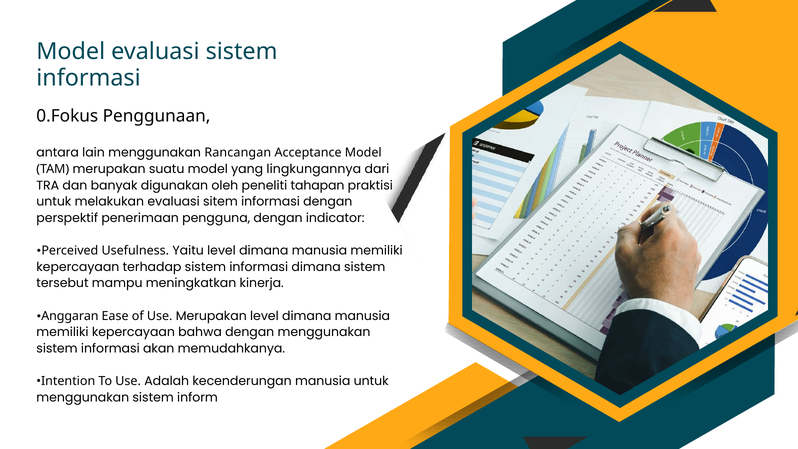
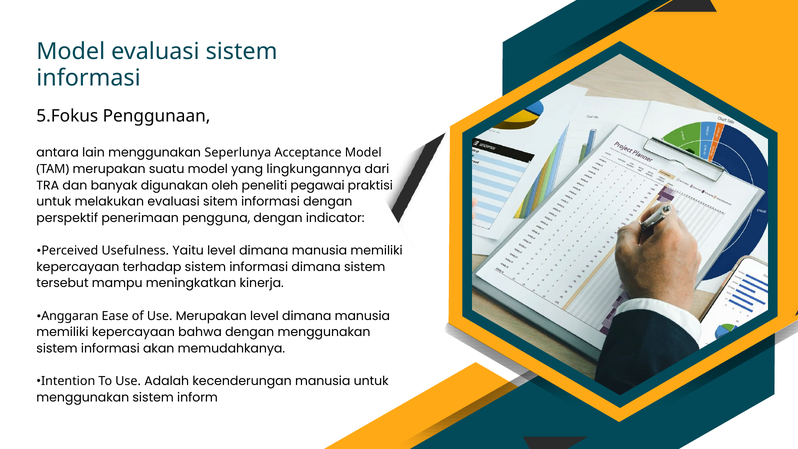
0.Fokus: 0.Fokus -> 5.Fokus (67, 116)
Rancangan: Rancangan -> Seperlunya (238, 153)
tahapan: tahapan -> pegawai (318, 185)
